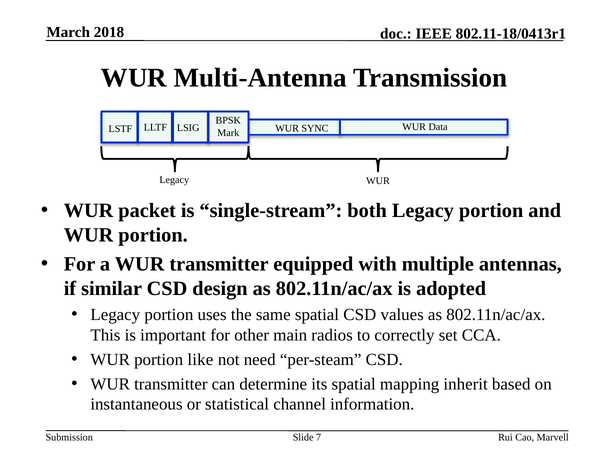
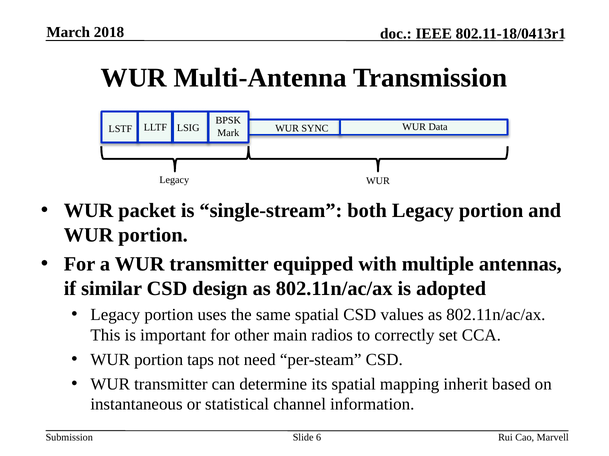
like: like -> taps (201, 360)
7: 7 -> 6 (319, 438)
